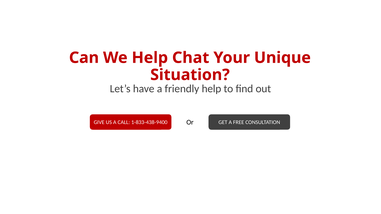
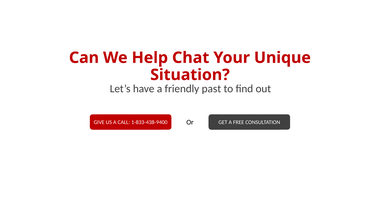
friendly help: help -> past (211, 89)
